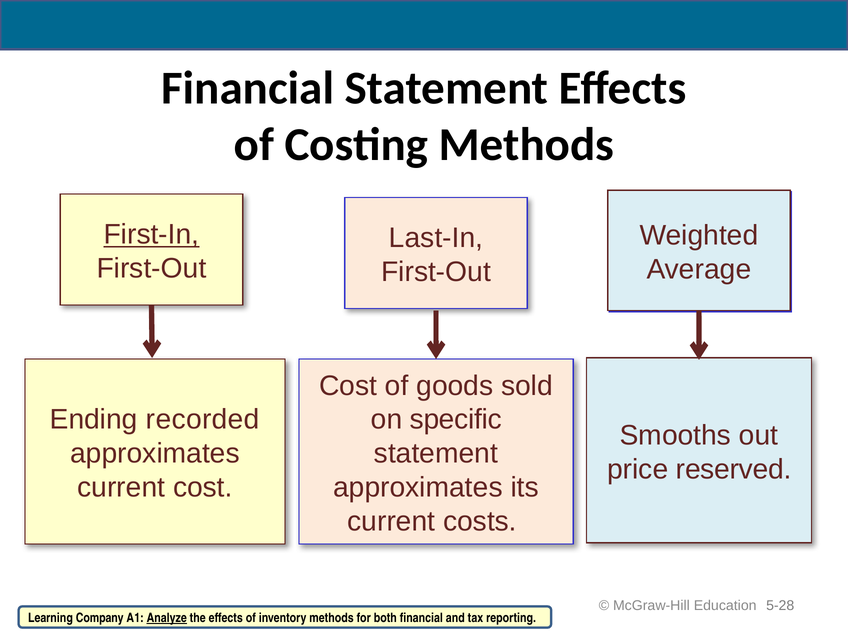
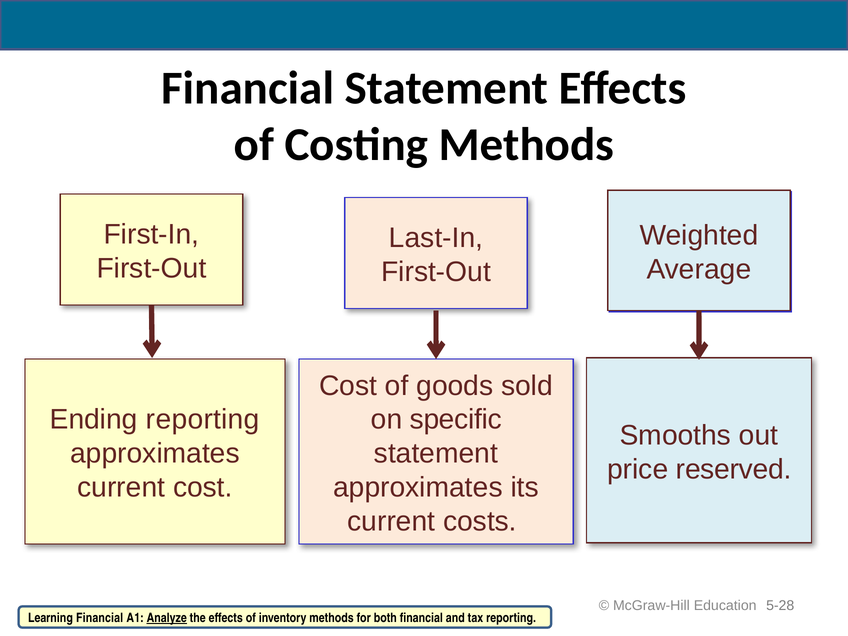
First-In underline: present -> none (151, 235)
Ending recorded: recorded -> reporting (203, 420)
Learning Company: Company -> Financial (100, 618)
